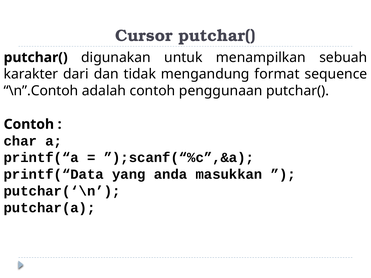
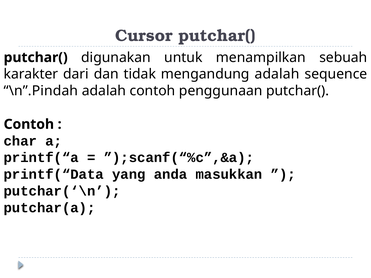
mengandung format: format -> adalah (277, 74)
\n”.Contoh: \n”.Contoh -> \n”.Pindah (41, 91)
